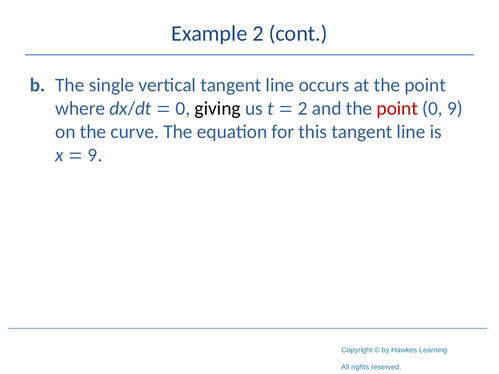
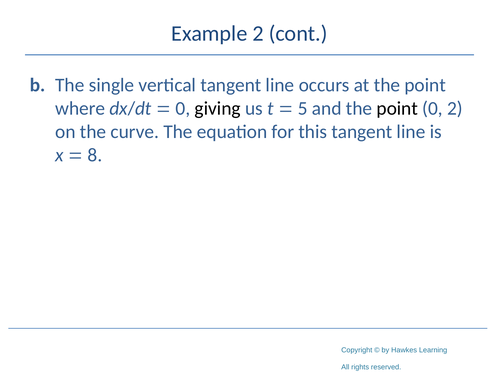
2: 2 -> 5 (303, 109)
point colour: red -> black (397, 109)
0 9: 9 -> 2 (455, 109)
9: 9 -> 8 (95, 155)
